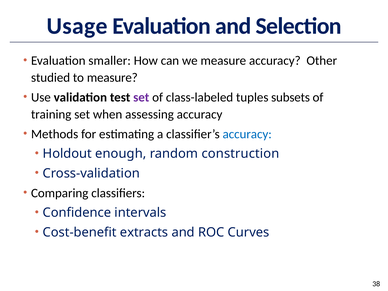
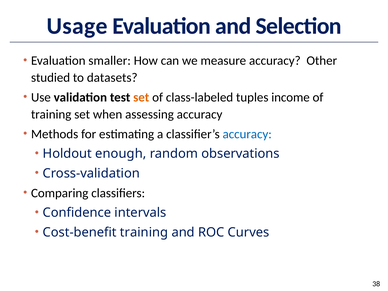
to measure: measure -> datasets (112, 78)
set colour: purple -> orange (141, 97)
subsets: subsets -> income (291, 97)
construction: construction -> observations (241, 154)
Cost-benefit extracts: extracts -> training (144, 232)
